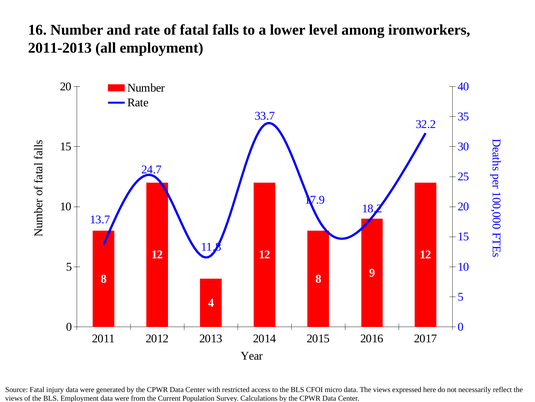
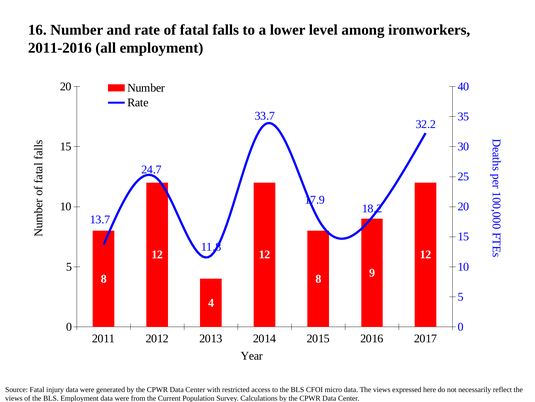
2011-2013: 2011-2013 -> 2011-2016 (60, 48)
